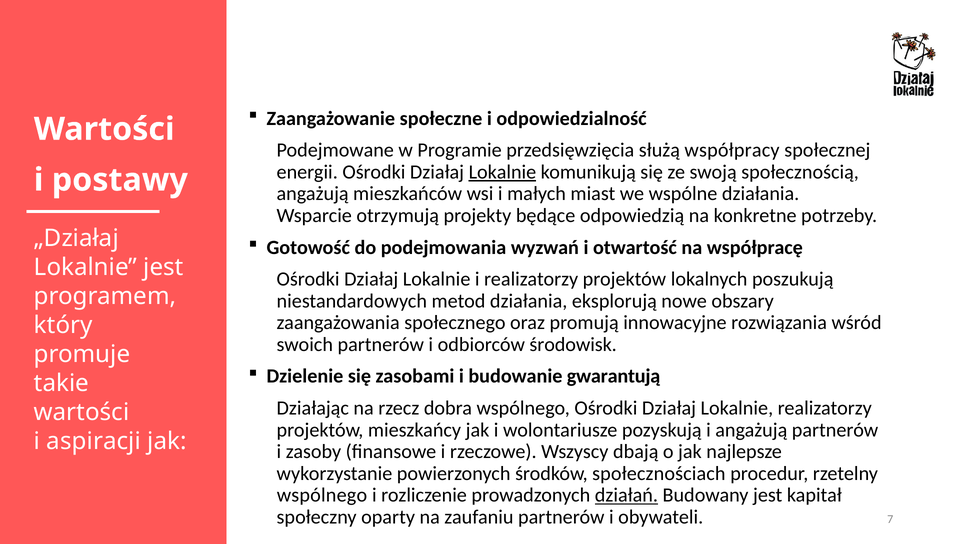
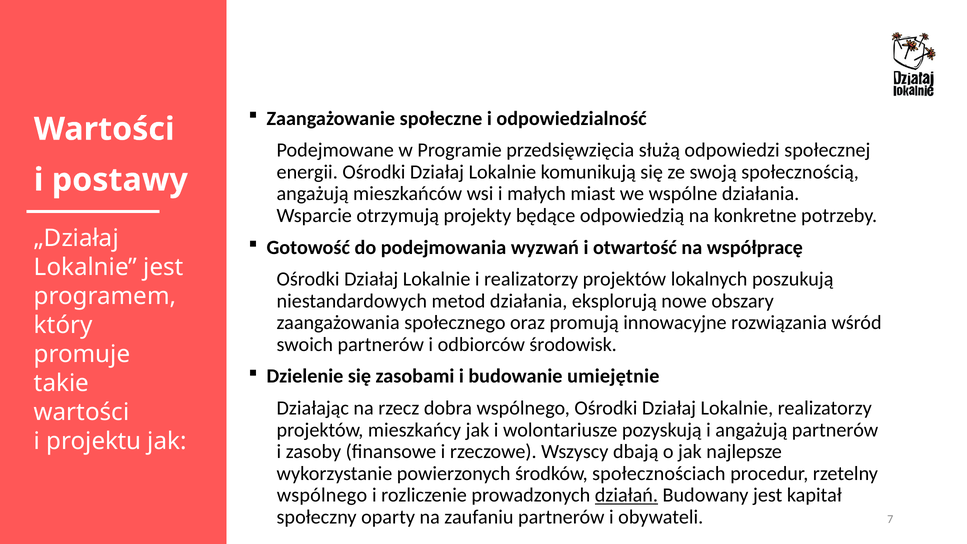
współpracy: współpracy -> odpowiedzi (732, 150)
Lokalnie underline: present -> none (502, 172)
gwarantują: gwarantują -> umiejętnie (613, 376)
aspiracji: aspiracji -> projektu (94, 441)
